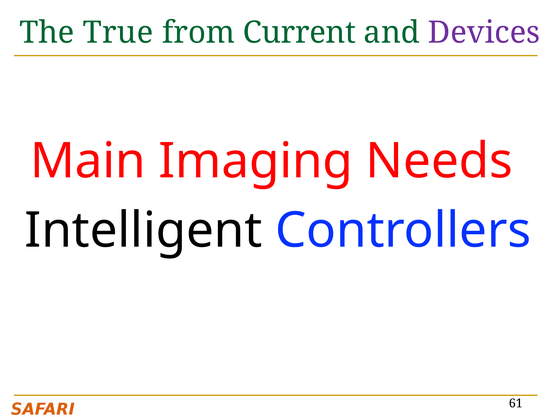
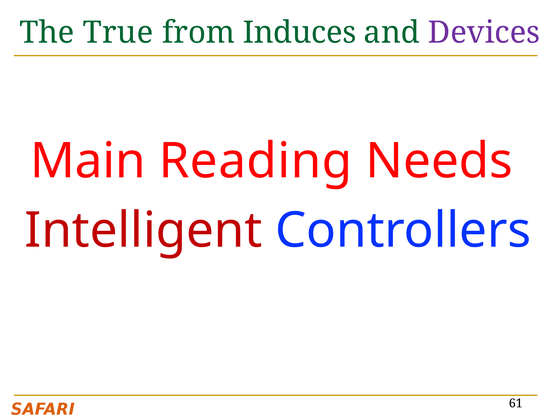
Current: Current -> Induces (300, 33)
Imaging: Imaging -> Reading (255, 161)
Intelligent colour: black -> red (143, 230)
